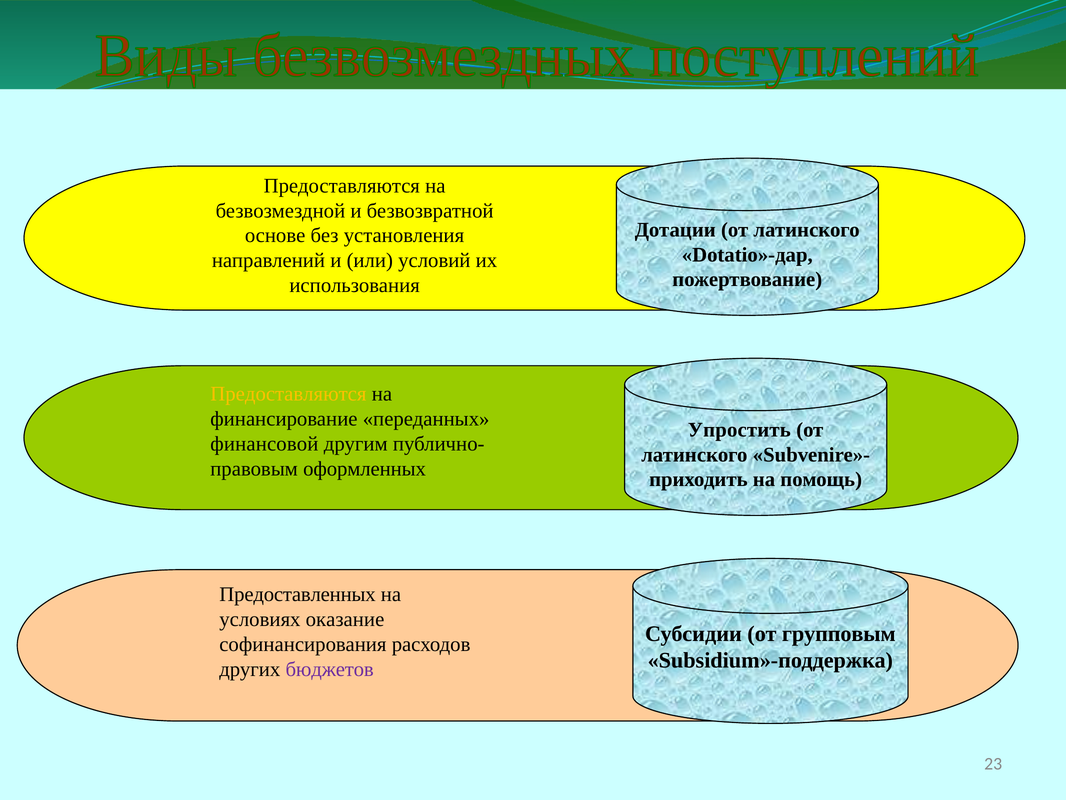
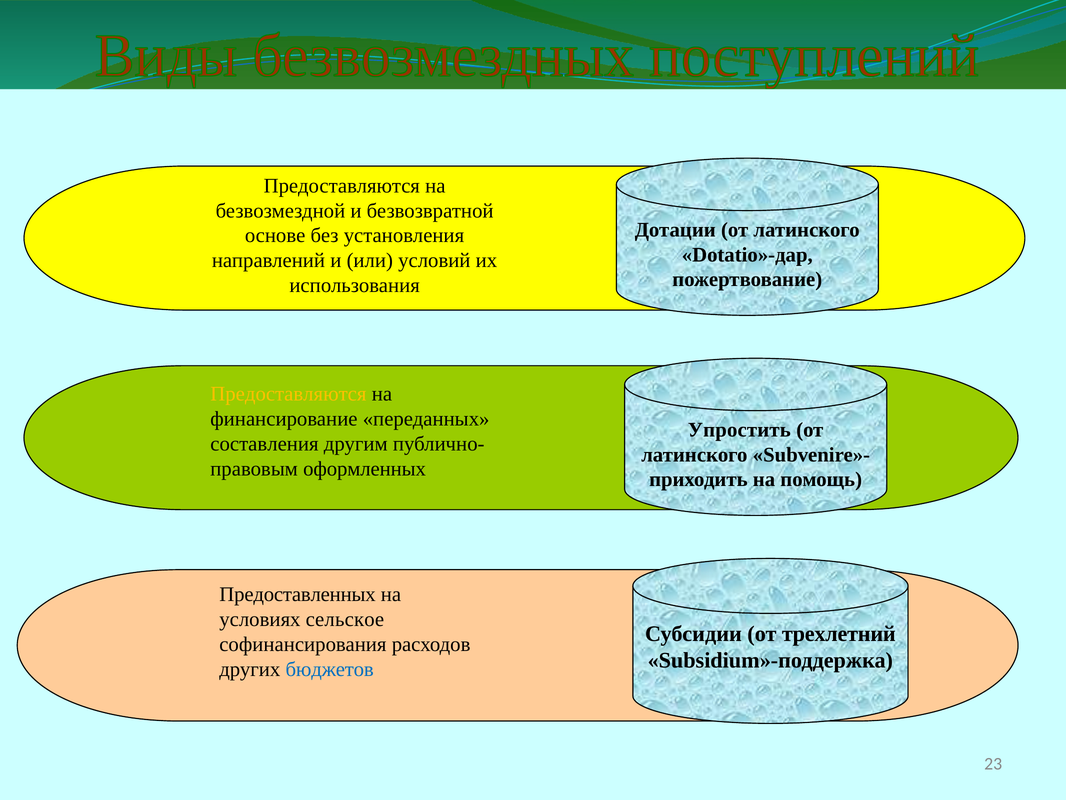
финансовой: финансовой -> составления (264, 444)
оказание: оказание -> сельское (345, 619)
групповым: групповым -> трехлетний (839, 633)
бюджетов colour: purple -> blue (330, 669)
